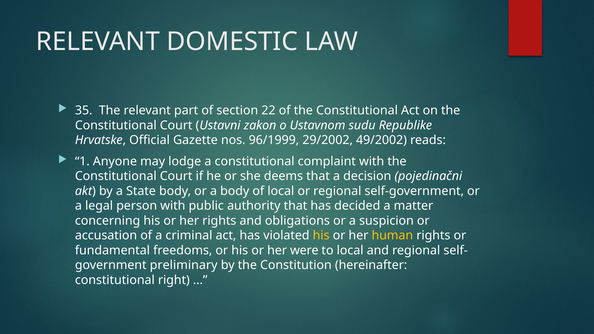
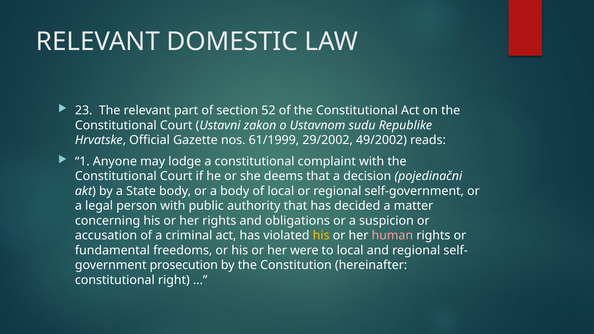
35: 35 -> 23 (84, 111)
22: 22 -> 52 (268, 111)
96/1999: 96/1999 -> 61/1999 (274, 140)
human colour: yellow -> pink (392, 236)
preliminary: preliminary -> prosecution (184, 265)
